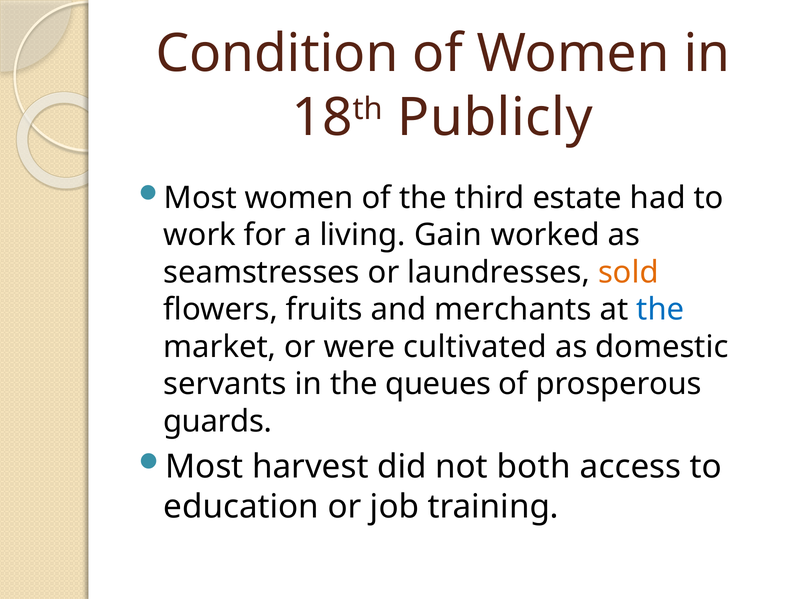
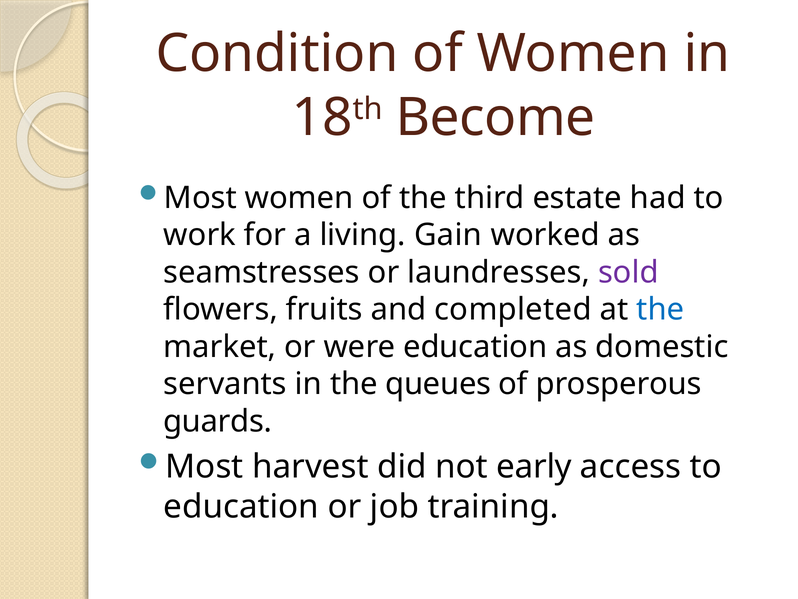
Publicly: Publicly -> Become (496, 117)
sold colour: orange -> purple (628, 272)
merchants: merchants -> completed (513, 309)
were cultivated: cultivated -> education (475, 347)
both: both -> early (534, 467)
